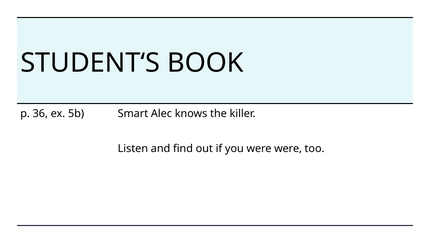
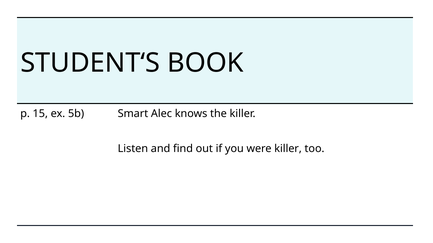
36: 36 -> 15 (40, 114)
were were: were -> killer (288, 149)
